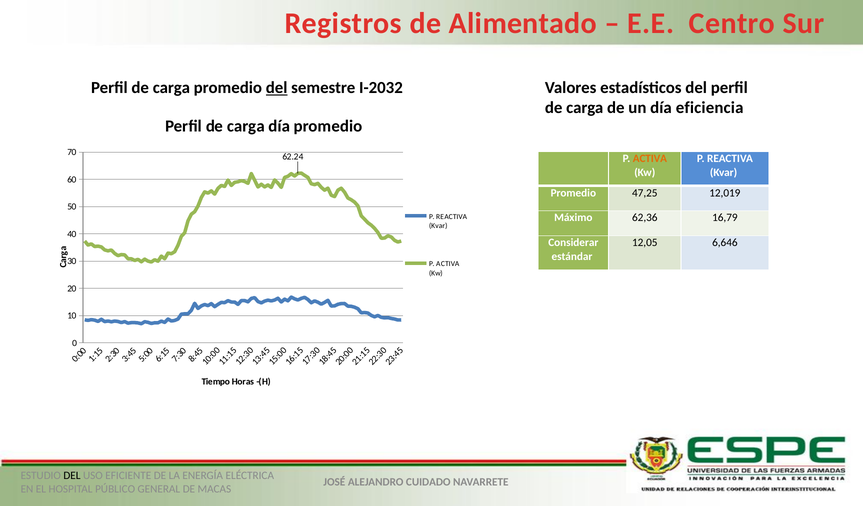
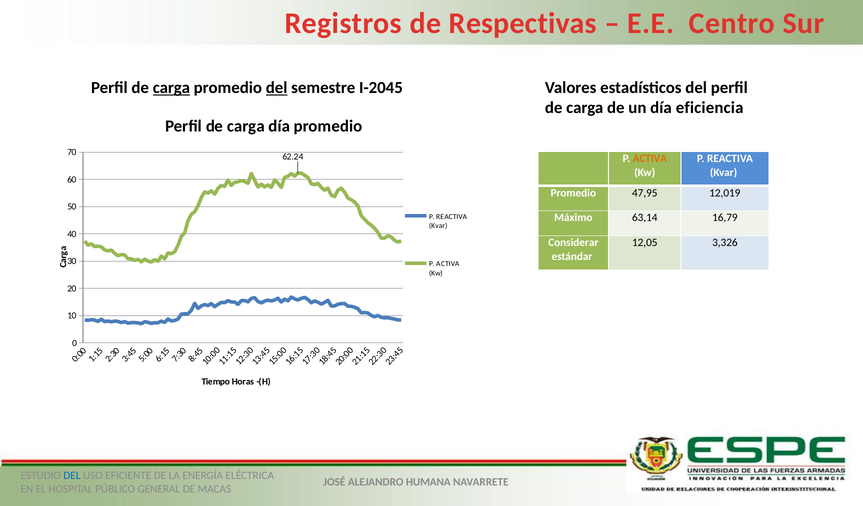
Alimentado: Alimentado -> Respectivas (523, 23)
carga underline: none -> present (171, 88)
I-2032: I-2032 -> I-2045 (381, 88)
47,25: 47,25 -> 47,95 (645, 193)
62,36: 62,36 -> 63,14 (645, 218)
6,646: 6,646 -> 3,326 (725, 243)
DEL colour: black -> blue (72, 475)
CUIDADO: CUIDADO -> HUMANA (428, 482)
